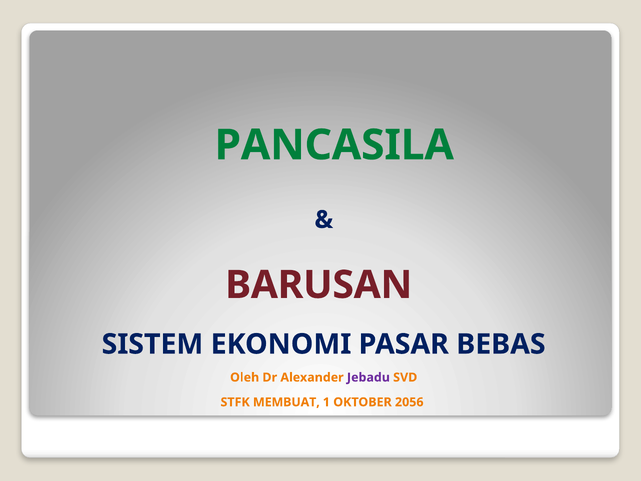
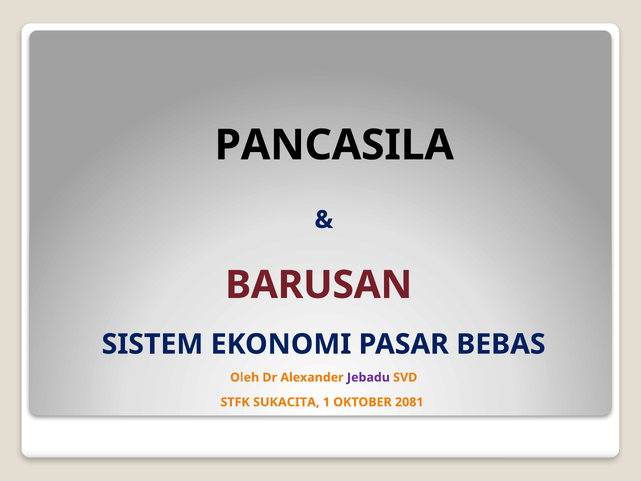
PANCASILA colour: green -> black (334, 145)
MEMBUAT: MEMBUAT -> SUKACITA (286, 402)
2056: 2056 -> 2081 (409, 402)
